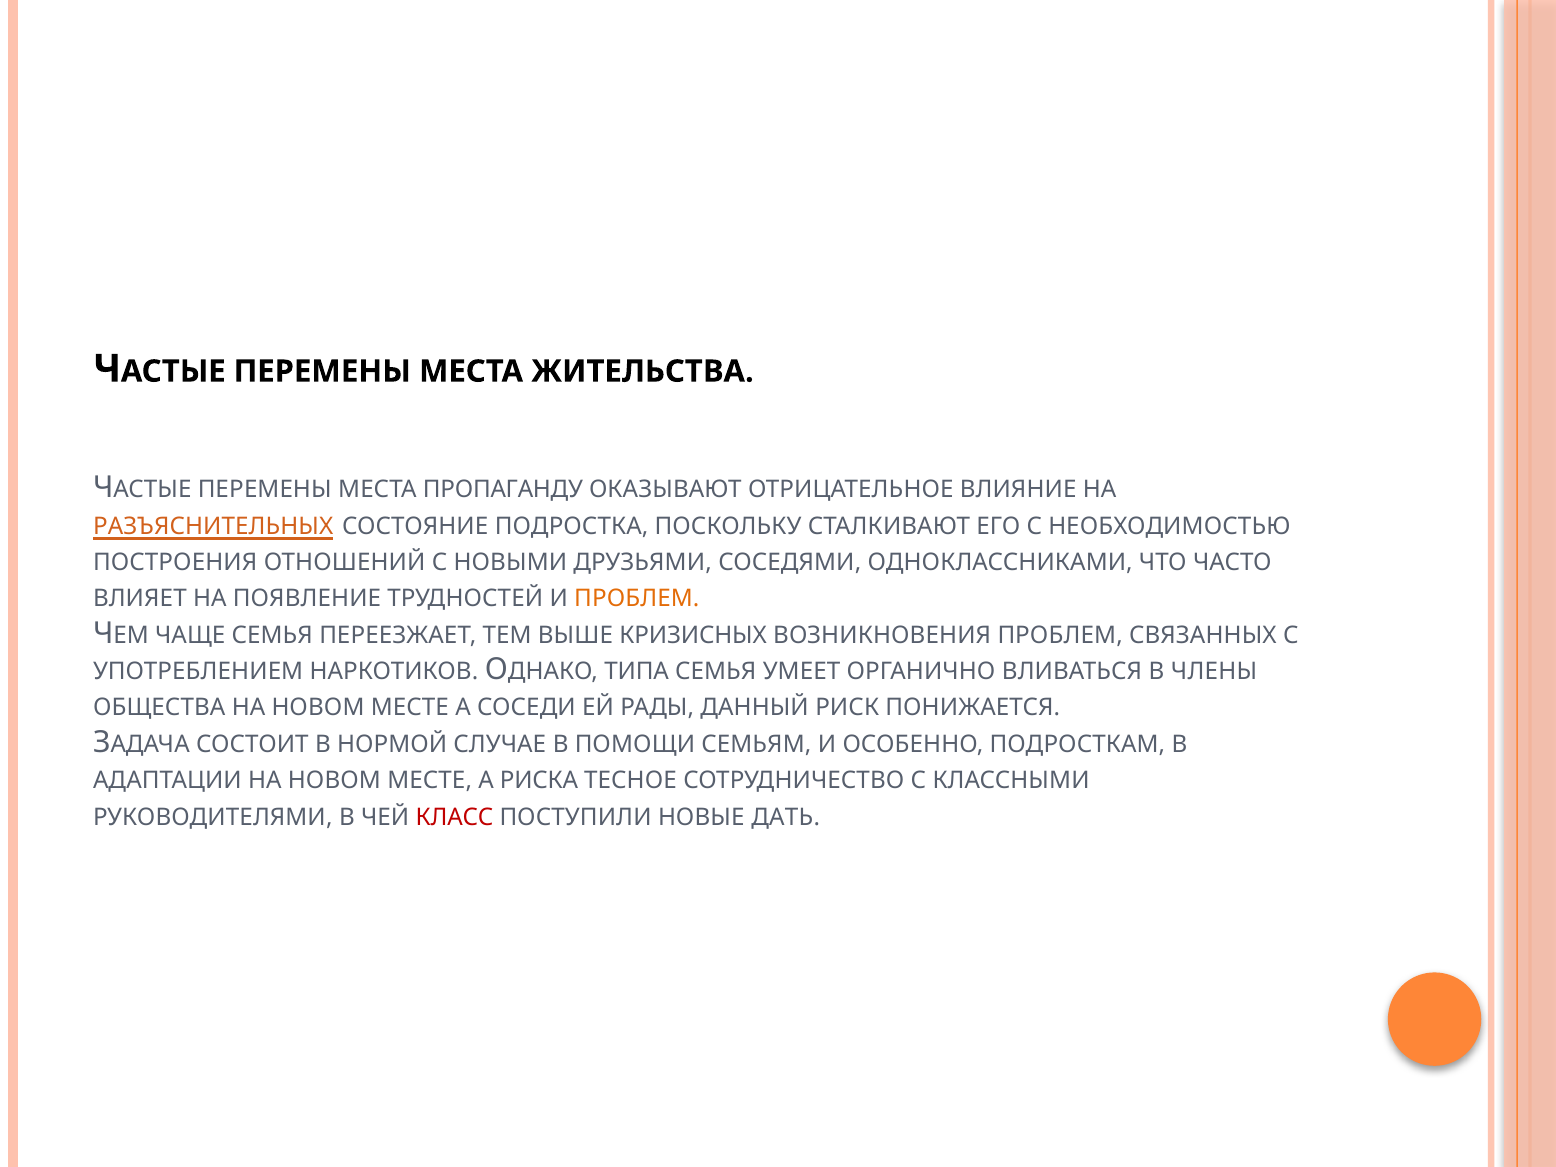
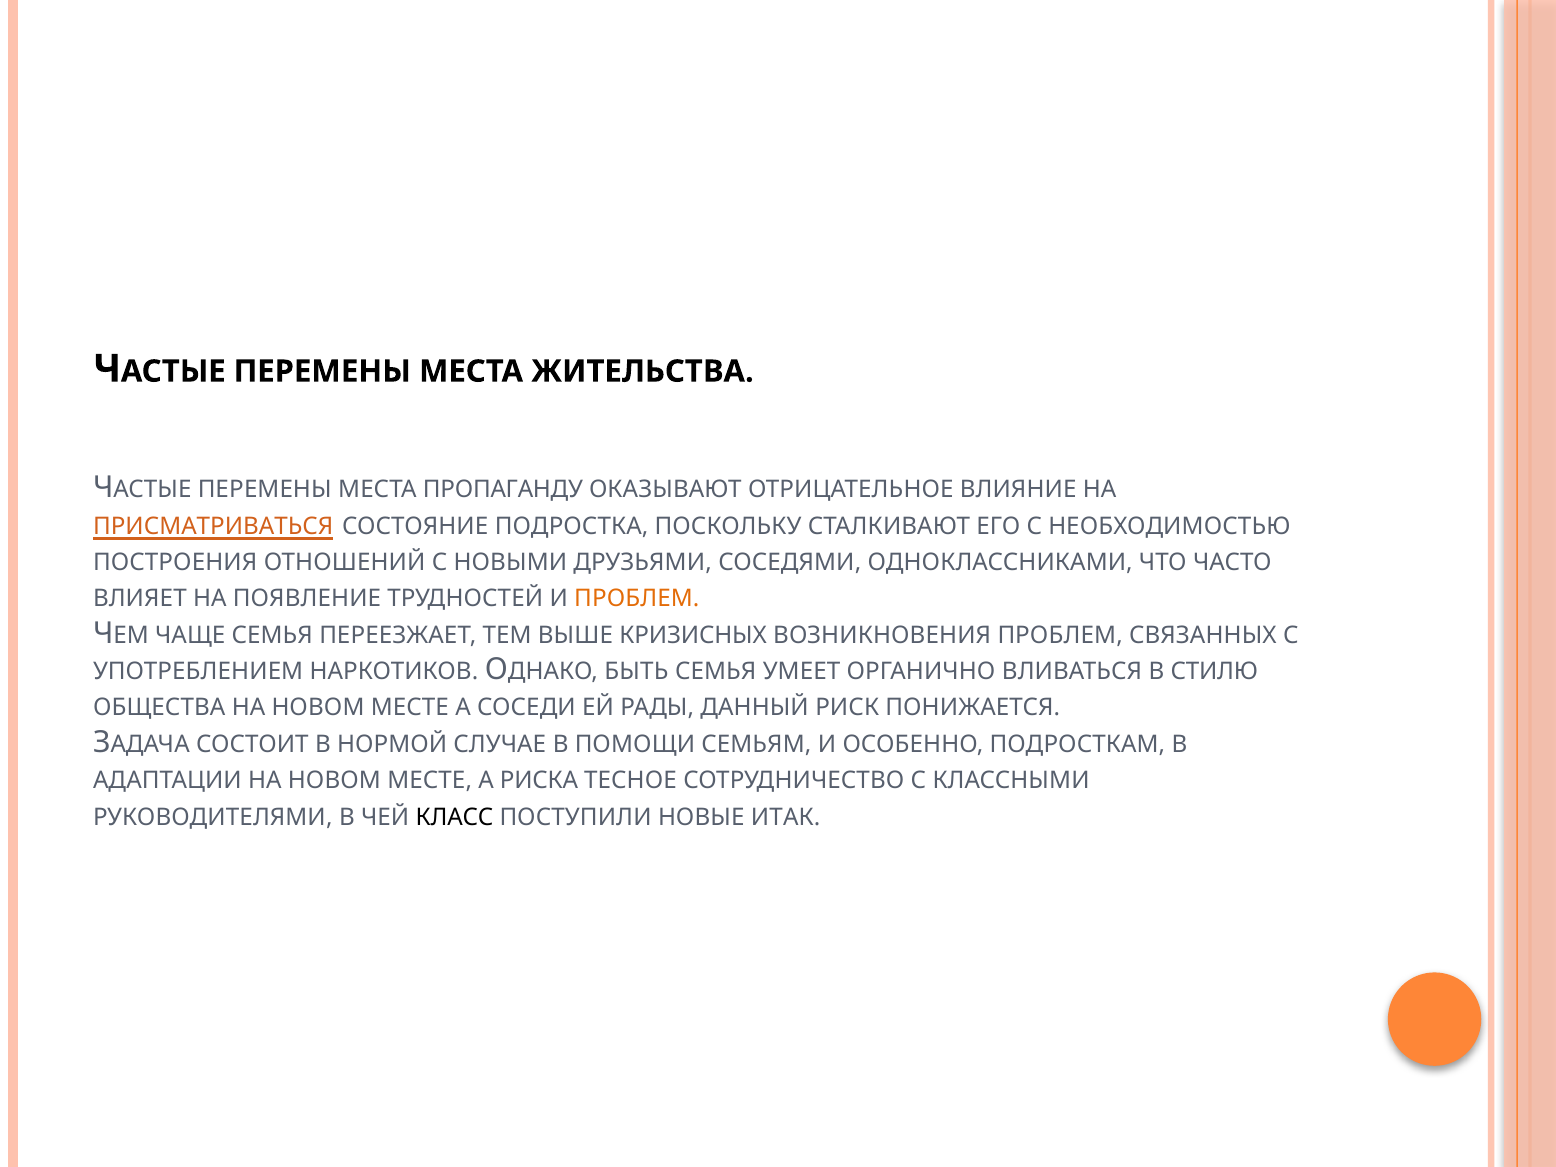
РАЗЪЯСНИТЕЛЬНЫХ: РАЗЪЯСНИТЕЛЬНЫХ -> ПРИСМАТРИВАТЬСЯ (213, 526)
ТИПА: ТИПА -> БЫТЬ (636, 672)
ЧЛЕНЫ: ЧЛЕНЫ -> СТИЛЮ (1214, 672)
КЛАСС colour: red -> black (454, 817)
ДАТЬ: ДАТЬ -> ИТАК (786, 817)
